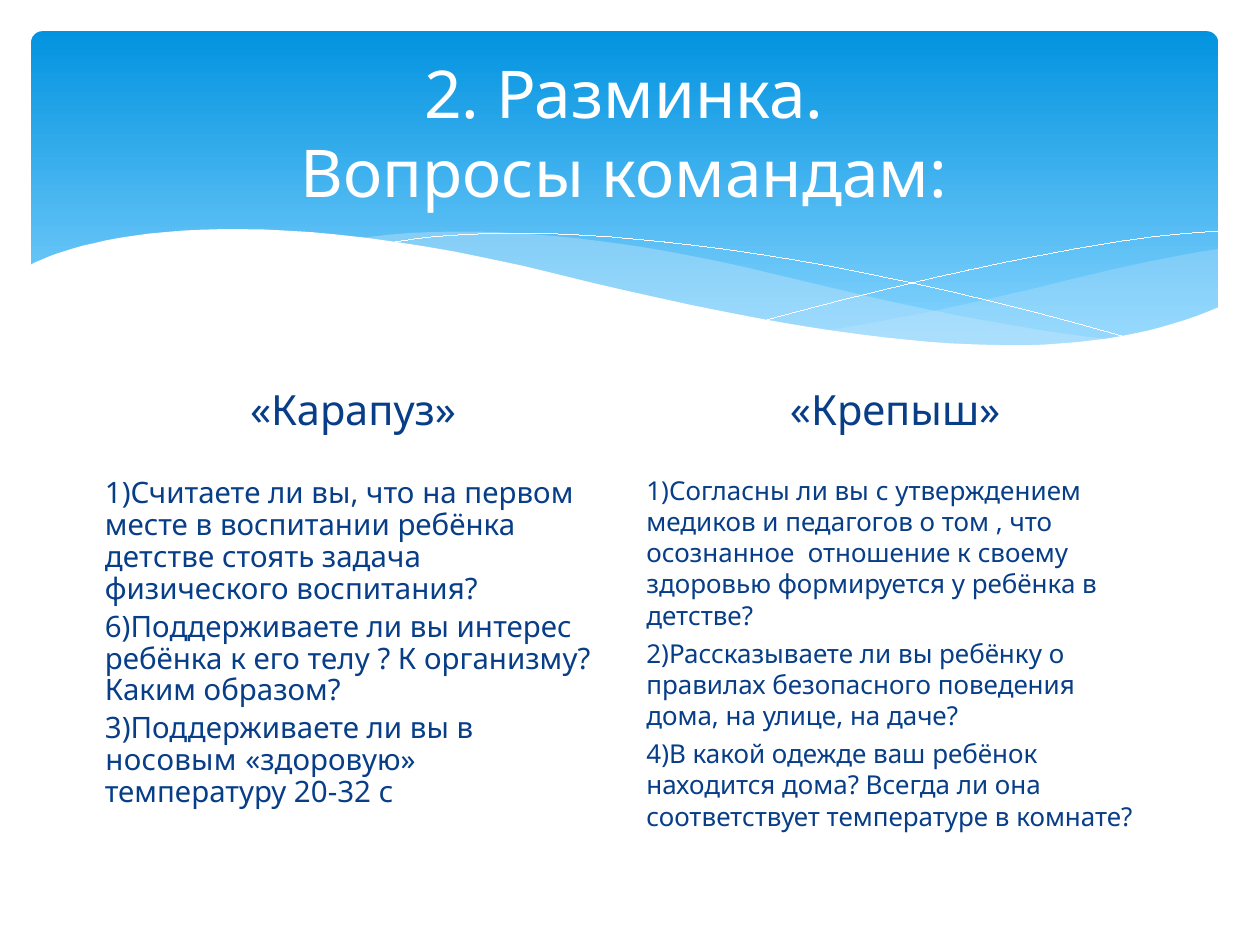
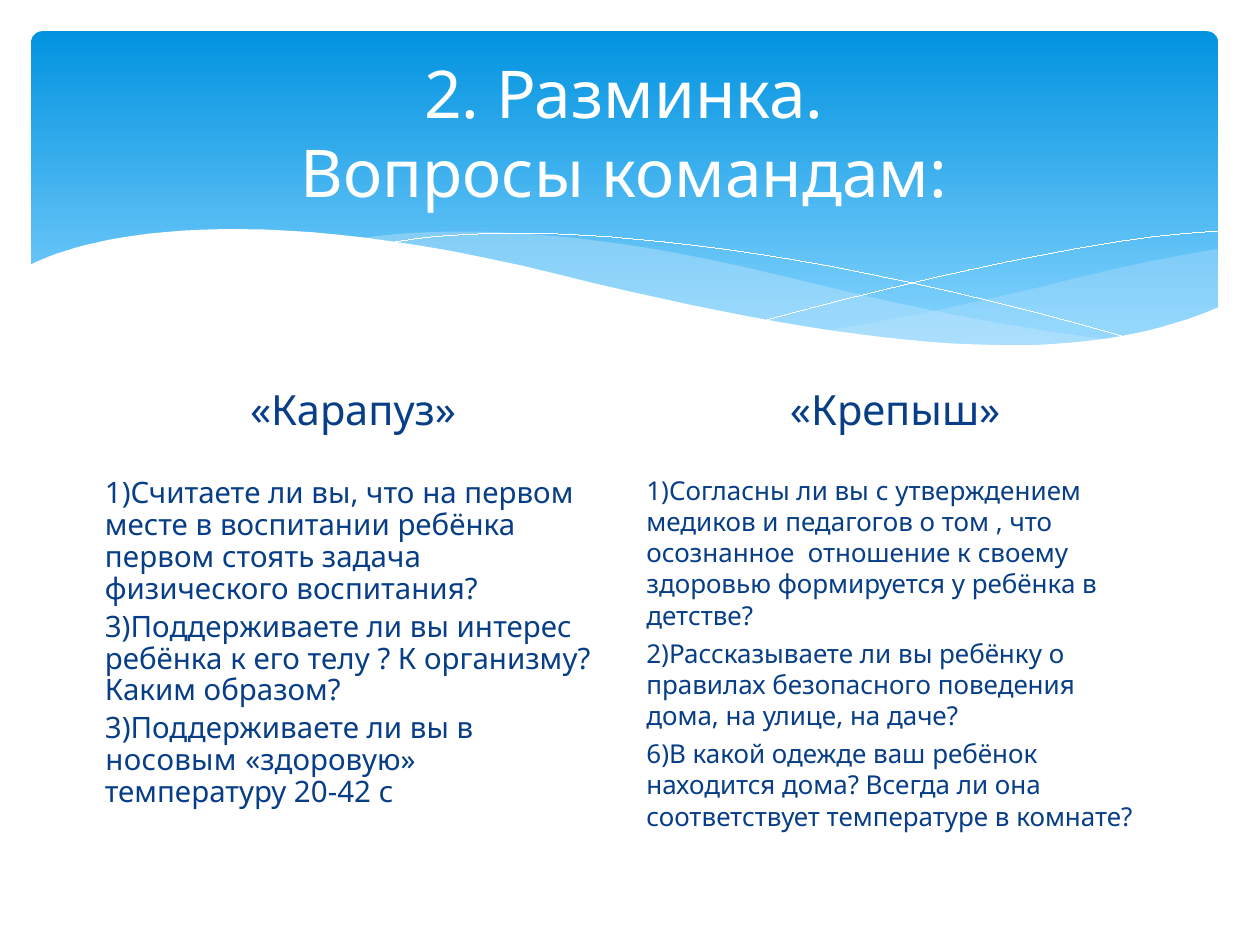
детстве: детстве -> первом (160, 558)
6)Поддерживаете: 6)Поддерживаете -> 3)Поддерживаете (232, 628)
4)В: 4)В -> 6)В (666, 755)
20-32: 20-32 -> 20-42 (332, 793)
